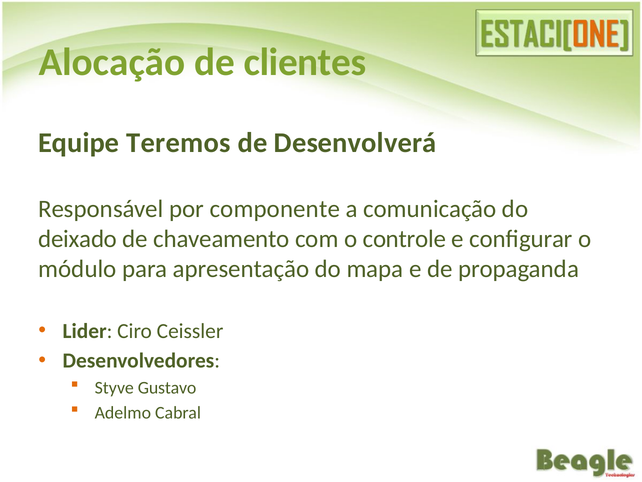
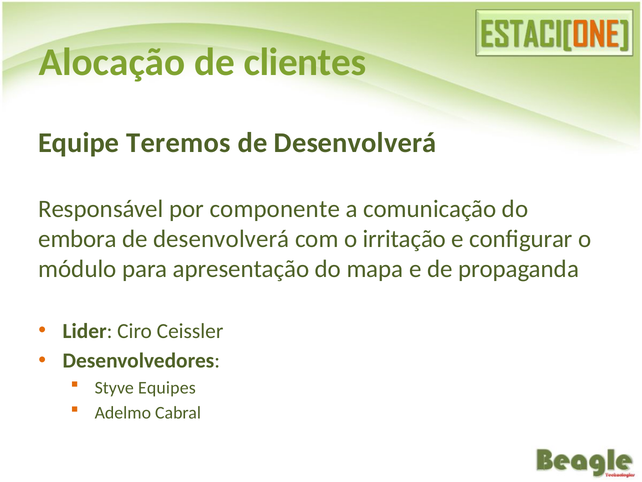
deixado: deixado -> embora (78, 239)
chaveamento: chaveamento -> desenvolverá (221, 239)
controle: controle -> irritação (404, 239)
Gustavo: Gustavo -> Equipes (167, 387)
